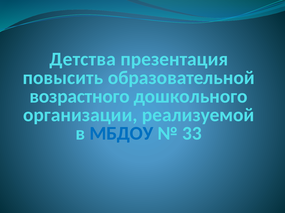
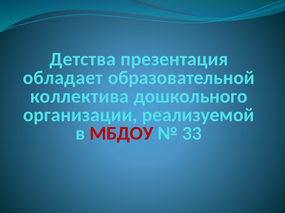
повысить: повысить -> обладает (63, 78)
возрастного: возрастного -> коллектива (79, 97)
МБДОУ colour: blue -> red (121, 134)
